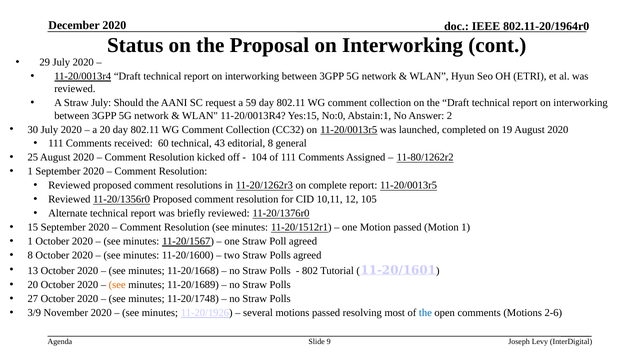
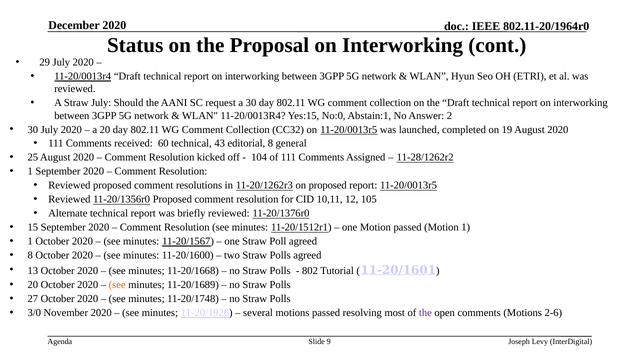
a 59: 59 -> 30 (251, 103)
11-80/1262r2: 11-80/1262r2 -> 11-28/1262r2 (425, 158)
on complete: complete -> proposed (328, 186)
3/9: 3/9 -> 3/0 (34, 313)
the colour: blue -> purple (425, 313)
